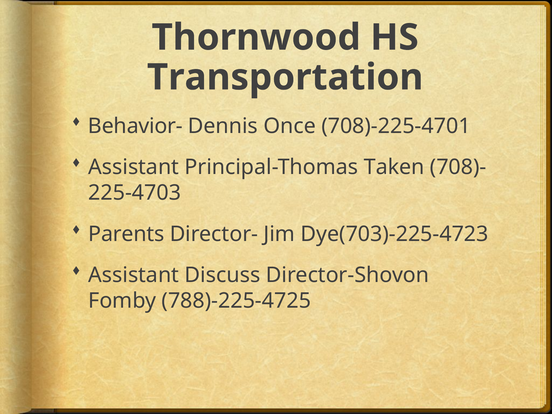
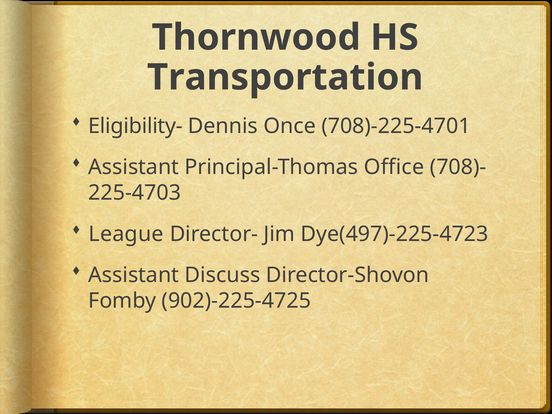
Behavior-: Behavior- -> Eligibility- (135, 126)
Taken: Taken -> Office (394, 167)
Parents: Parents -> League (126, 234)
Dye(703)-225-4723: Dye(703)-225-4723 -> Dye(497)-225-4723 (395, 234)
788)-225-4725: 788)-225-4725 -> 902)-225-4725 (236, 301)
